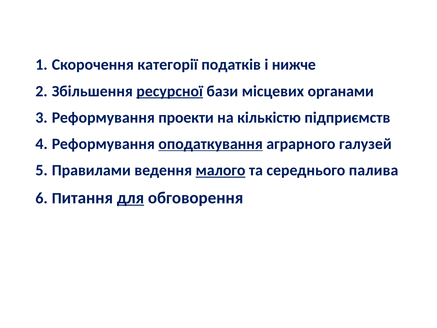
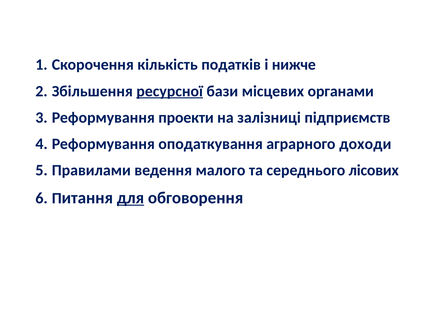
категорії: категорії -> кількість (168, 65)
кількістю: кількістю -> залізниці (269, 117)
оподаткування underline: present -> none (211, 144)
галузей: галузей -> доходи (365, 144)
малого underline: present -> none (221, 170)
палива: палива -> лісових (374, 170)
